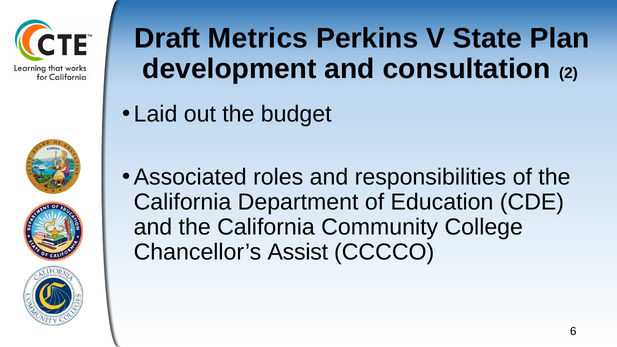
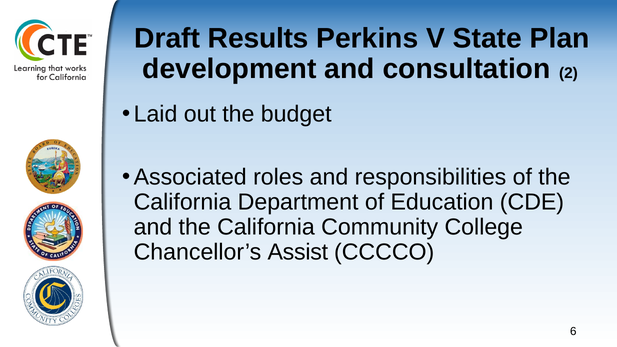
Metrics: Metrics -> Results (258, 39)
